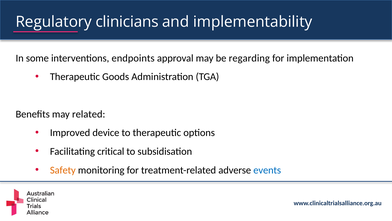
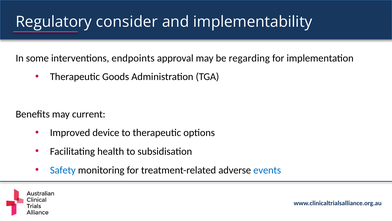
clinicians: clinicians -> consider (127, 22)
related: related -> current (89, 114)
critical: critical -> health (111, 151)
Safety colour: orange -> blue (63, 170)
